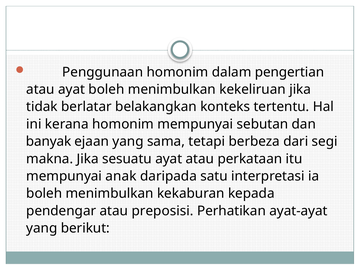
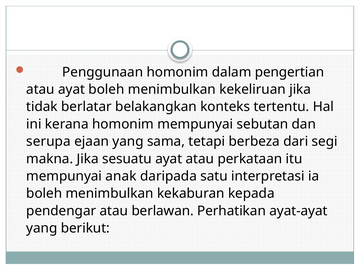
banyak: banyak -> serupa (48, 141)
preposisi: preposisi -> berlawan (163, 211)
